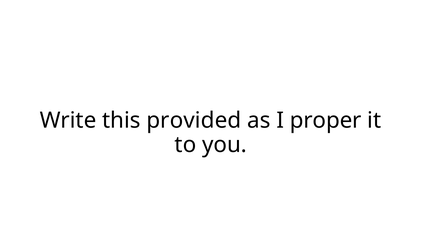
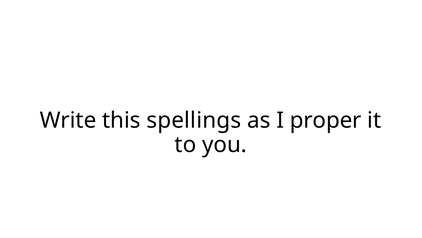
provided: provided -> spellings (194, 120)
